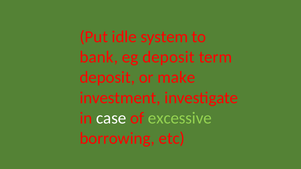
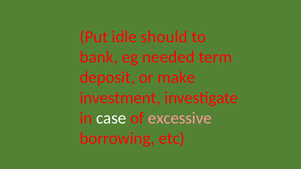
system: system -> should (164, 37)
eg deposit: deposit -> needed (168, 57)
excessive colour: light green -> pink (180, 118)
